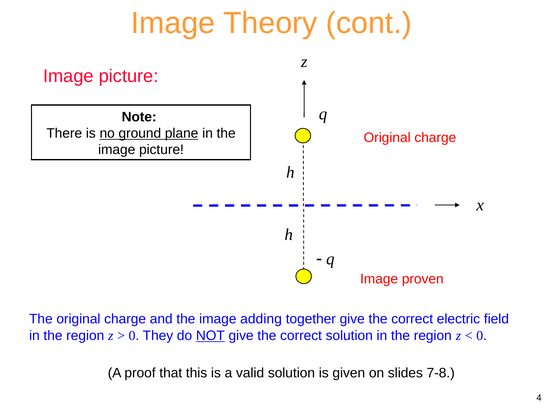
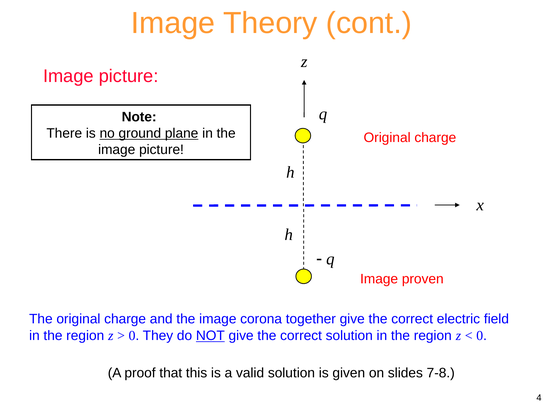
adding: adding -> corona (261, 319)
